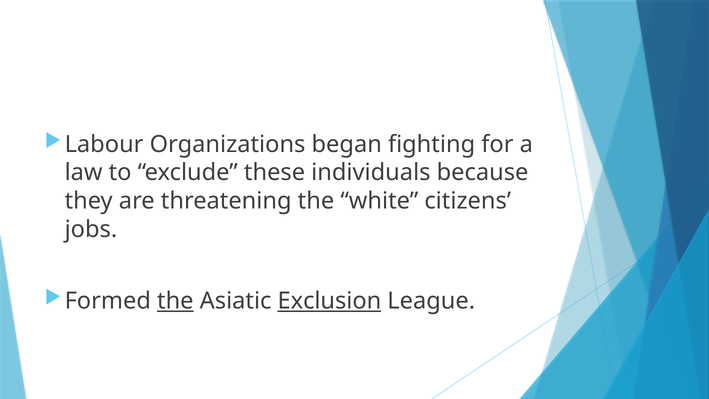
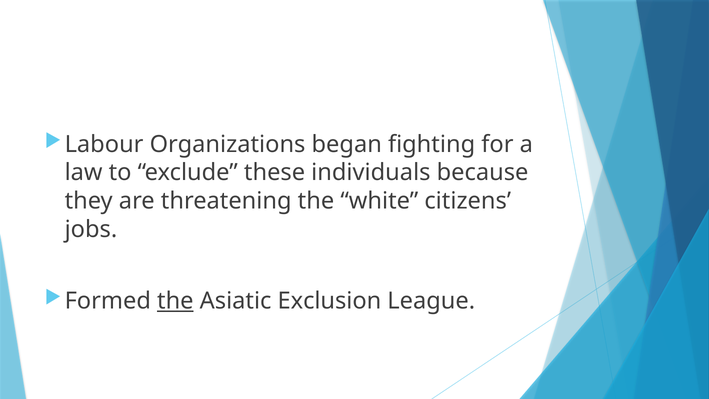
Exclusion underline: present -> none (329, 301)
